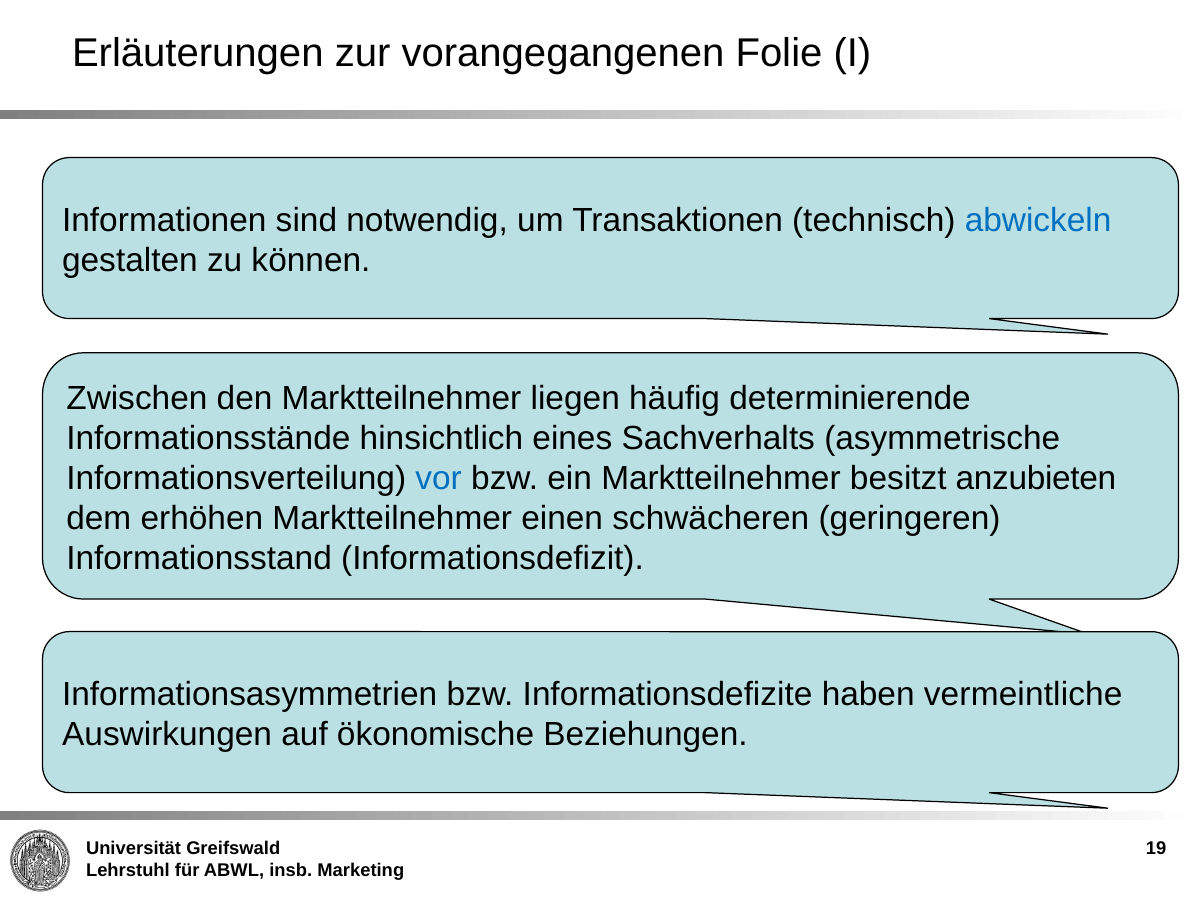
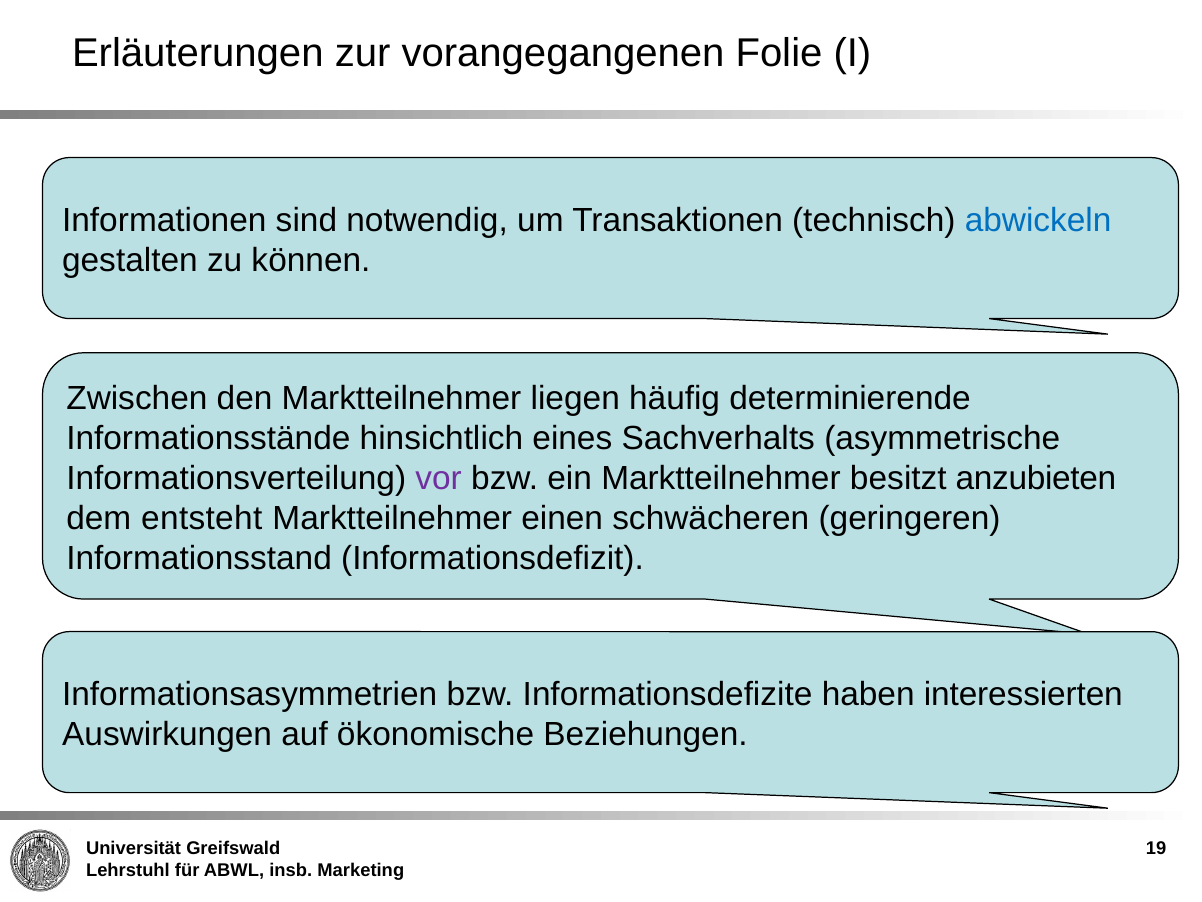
vor colour: blue -> purple (439, 478)
erhöhen: erhöhen -> entsteht (202, 518)
vermeintliche: vermeintliche -> interessierten (1023, 694)
